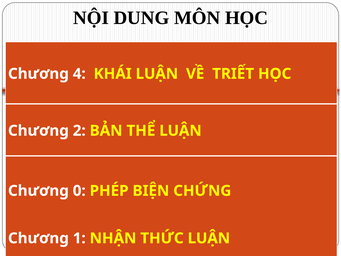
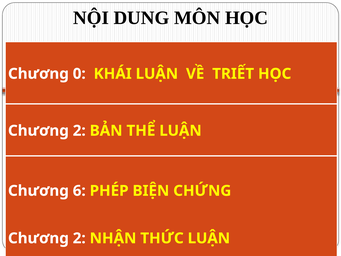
4: 4 -> 0 (79, 74)
0: 0 -> 6 (79, 191)
1: 1 -> 2 (79, 238)
